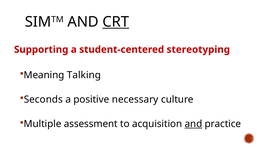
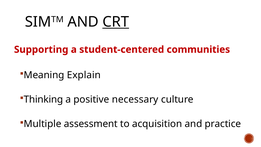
stereotyping: stereotyping -> communities (198, 49)
Talking: Talking -> Explain (84, 75)
Seconds: Seconds -> Thinking (43, 99)
and underline: present -> none (193, 124)
